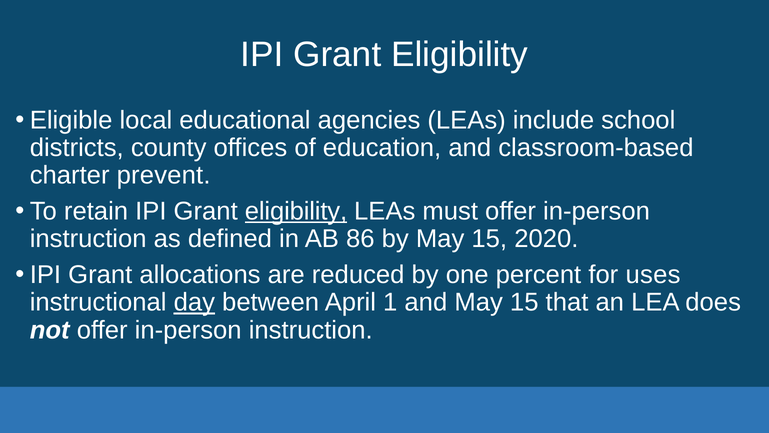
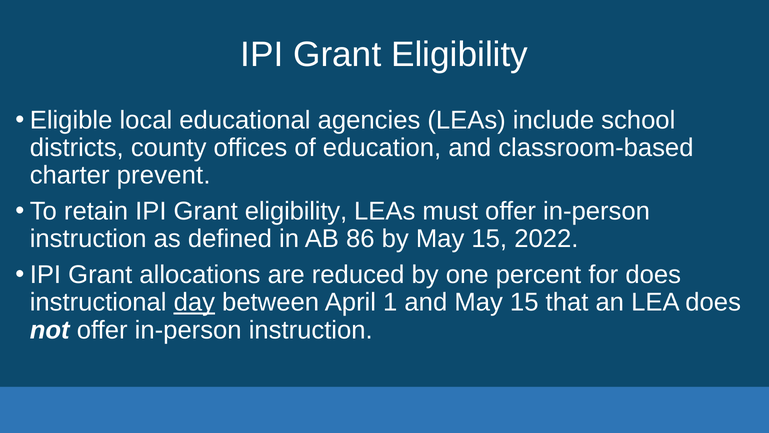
eligibility underline: present -> none (296, 211)
2020: 2020 -> 2022 (546, 239)
for uses: uses -> does (653, 274)
